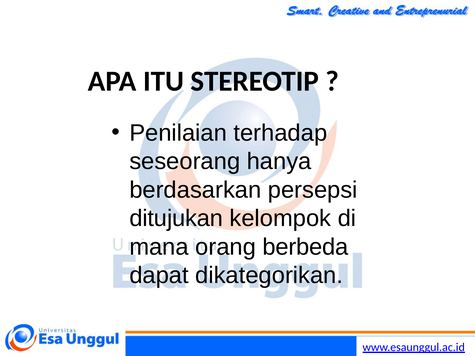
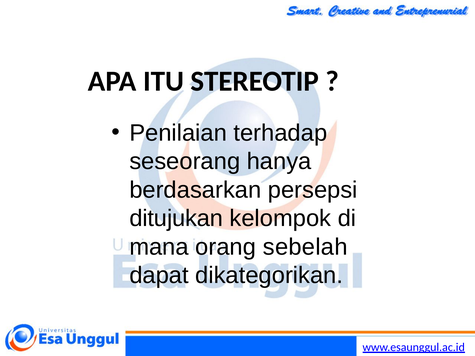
berbeda: berbeda -> sebelah (305, 247)
